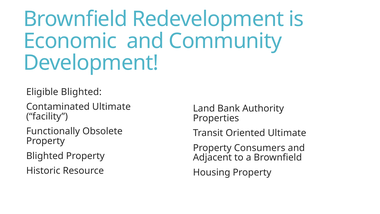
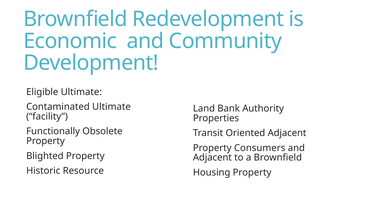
Eligible Blighted: Blighted -> Ultimate (81, 92)
Oriented Ultimate: Ultimate -> Adjacent (287, 133)
